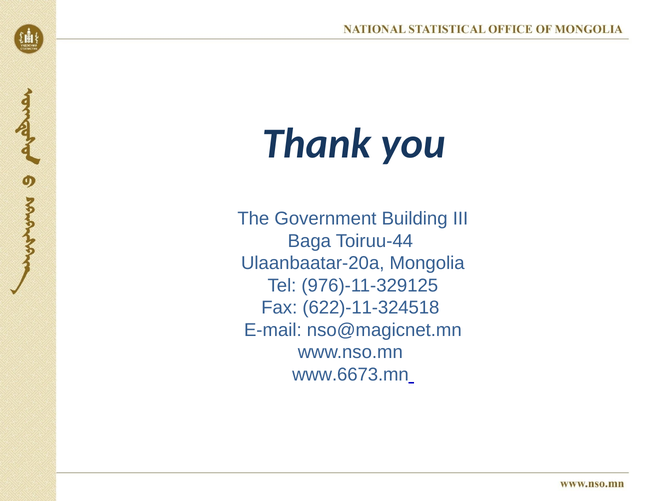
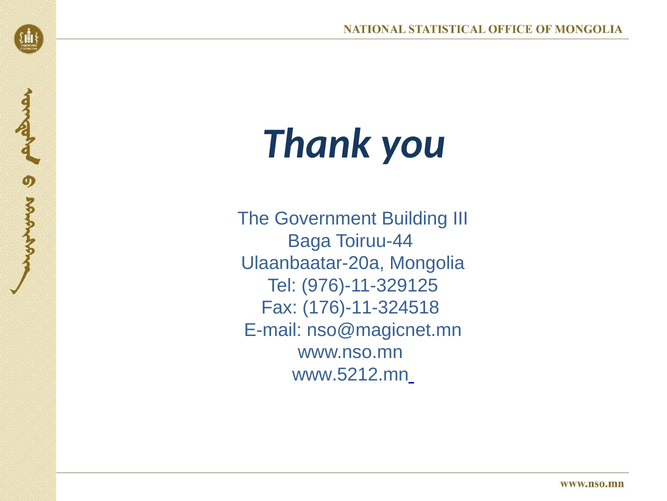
622)-11-324518: 622)-11-324518 -> 176)-11-324518 (371, 307)
www.6673.mn: www.6673.mn -> www.5212.mn (350, 374)
